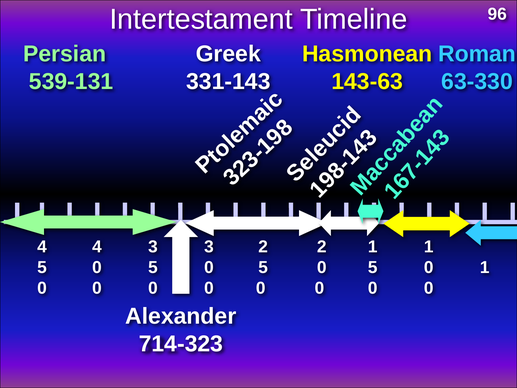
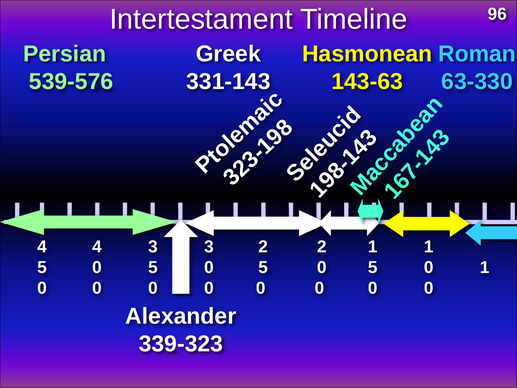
539-131: 539-131 -> 539-576 (71, 82)
714-323: 714-323 -> 339-323 (181, 344)
